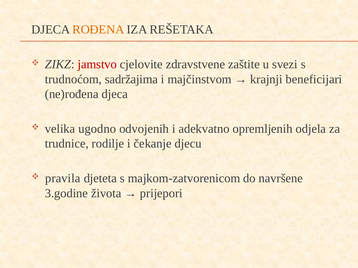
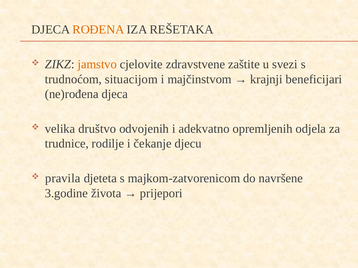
jamstvo colour: red -> orange (97, 64)
sadržajima: sadržajima -> situacijom (131, 79)
ugodno: ugodno -> društvo (97, 129)
